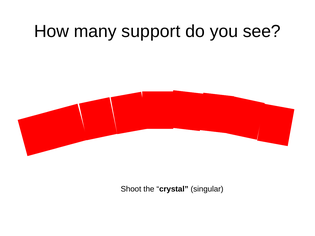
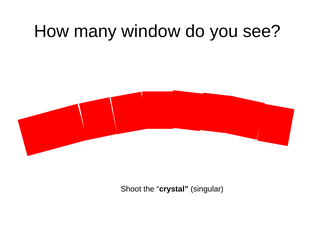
support: support -> window (151, 31)
